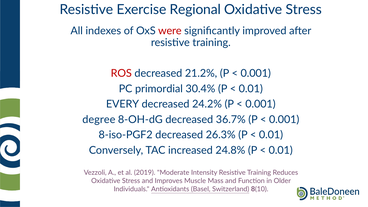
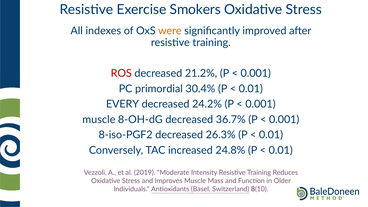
Regional: Regional -> Smokers (195, 9)
were colour: red -> orange (170, 31)
degree: degree -> muscle (99, 120)
